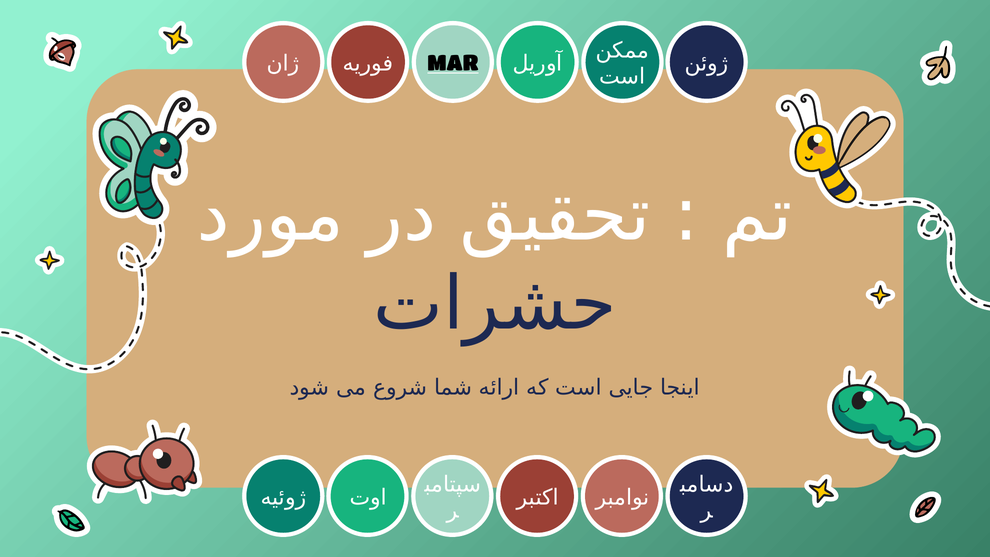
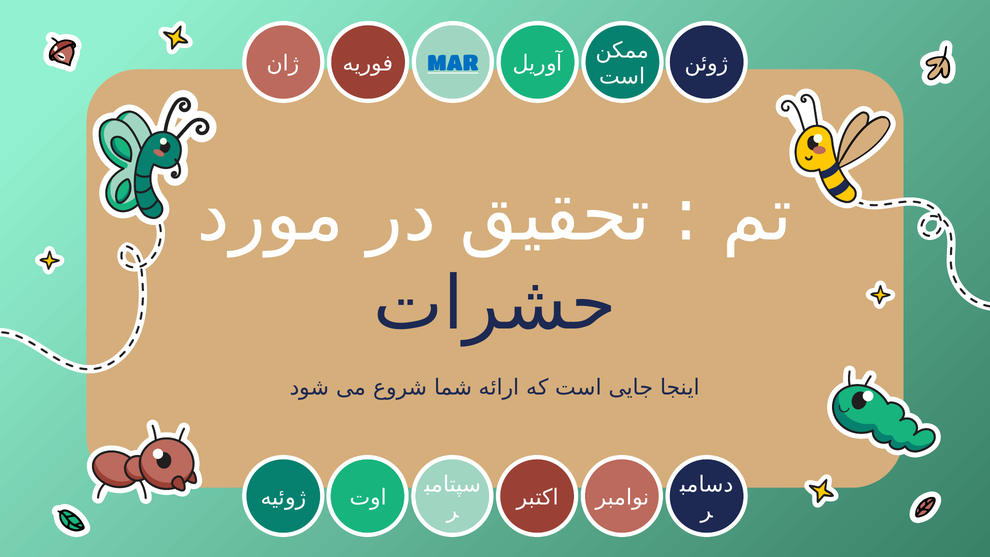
MAR colour: black -> blue (453, 63)
